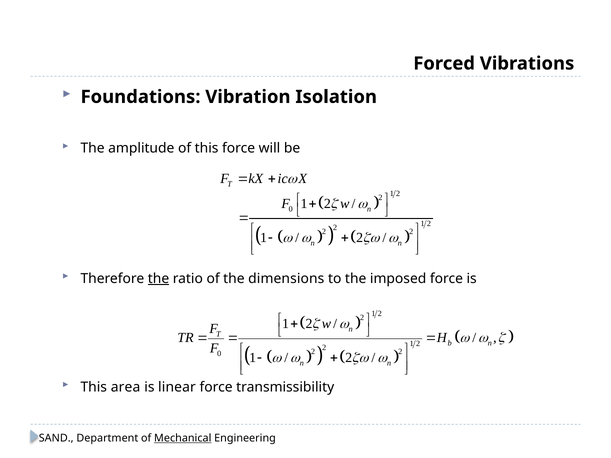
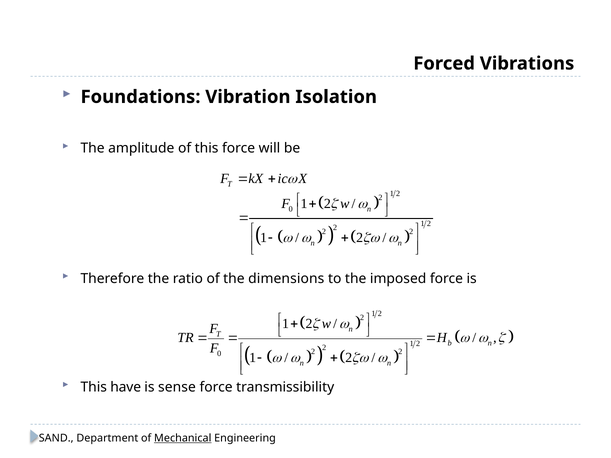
the underline: present -> none (159, 279)
area: area -> have (126, 387)
linear: linear -> sense (177, 387)
